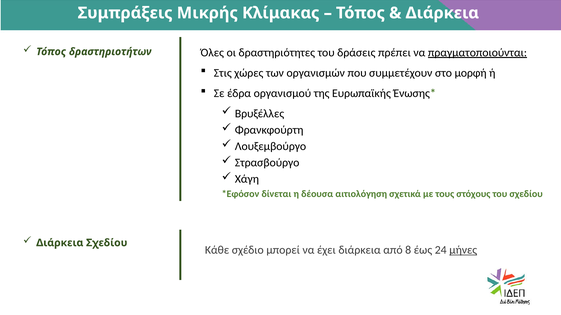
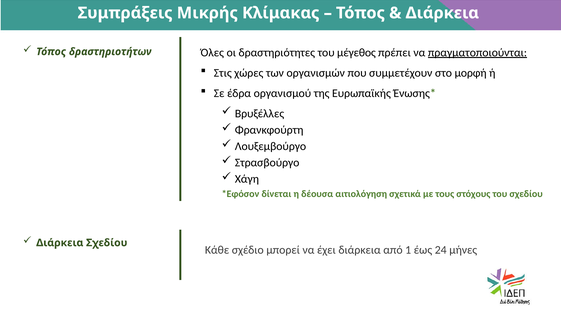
δράσεις: δράσεις -> μέγεθος (356, 53)
8: 8 -> 1 (408, 250)
μήνες underline: present -> none (463, 250)
